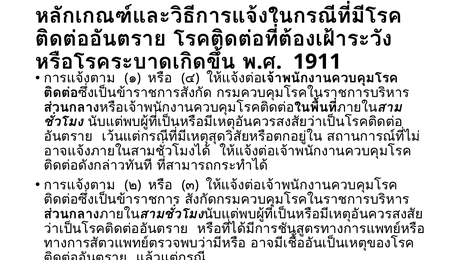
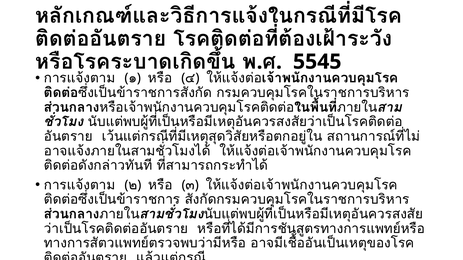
1911: 1911 -> 5545 (317, 62)
